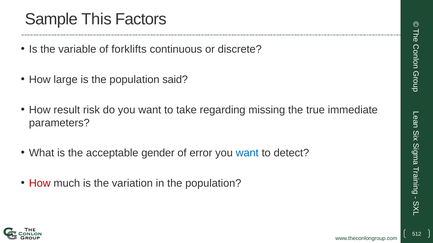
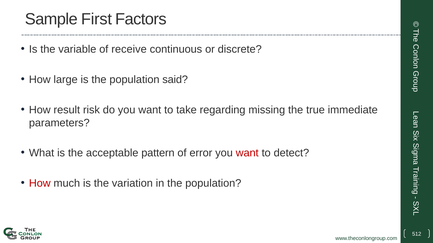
This: This -> First (96, 19)
forklifts: forklifts -> receive (129, 49)
gender: gender -> pattern (158, 153)
want colour: blue -> red (247, 153)
